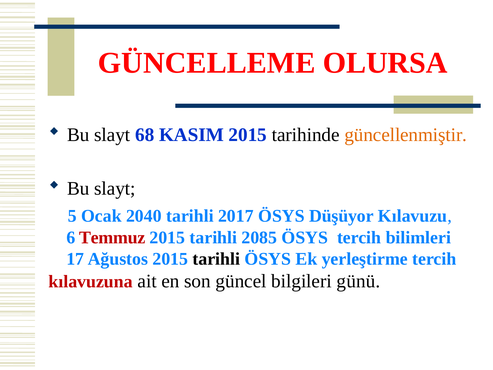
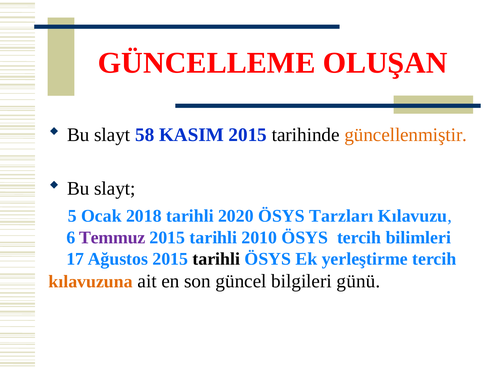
OLURSA: OLURSA -> OLUŞAN (385, 63)
68: 68 -> 58 (145, 135)
2040: 2040 -> 2018 (144, 216)
2017: 2017 -> 2020 (236, 216)
Düşüyor: Düşüyor -> Tarzları (341, 216)
Temmuz colour: red -> purple (112, 237)
2085: 2085 -> 2010 (259, 237)
kılavuzuna colour: red -> orange (91, 281)
